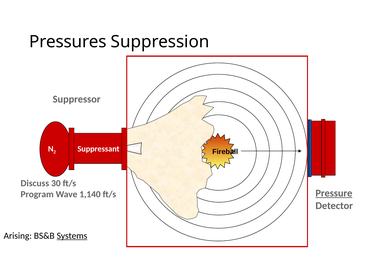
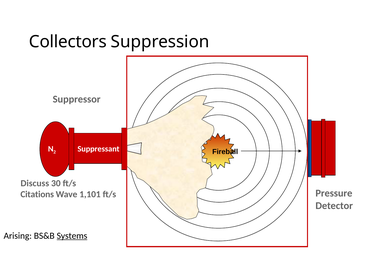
Pressures: Pressures -> Collectors (68, 42)
Pressure underline: present -> none (334, 193)
Program: Program -> Citations (37, 194)
1,140: 1,140 -> 1,101 (90, 194)
